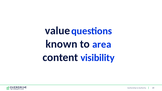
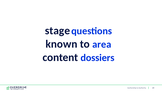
value: value -> stage (57, 31)
visibility: visibility -> dossiers (97, 58)
